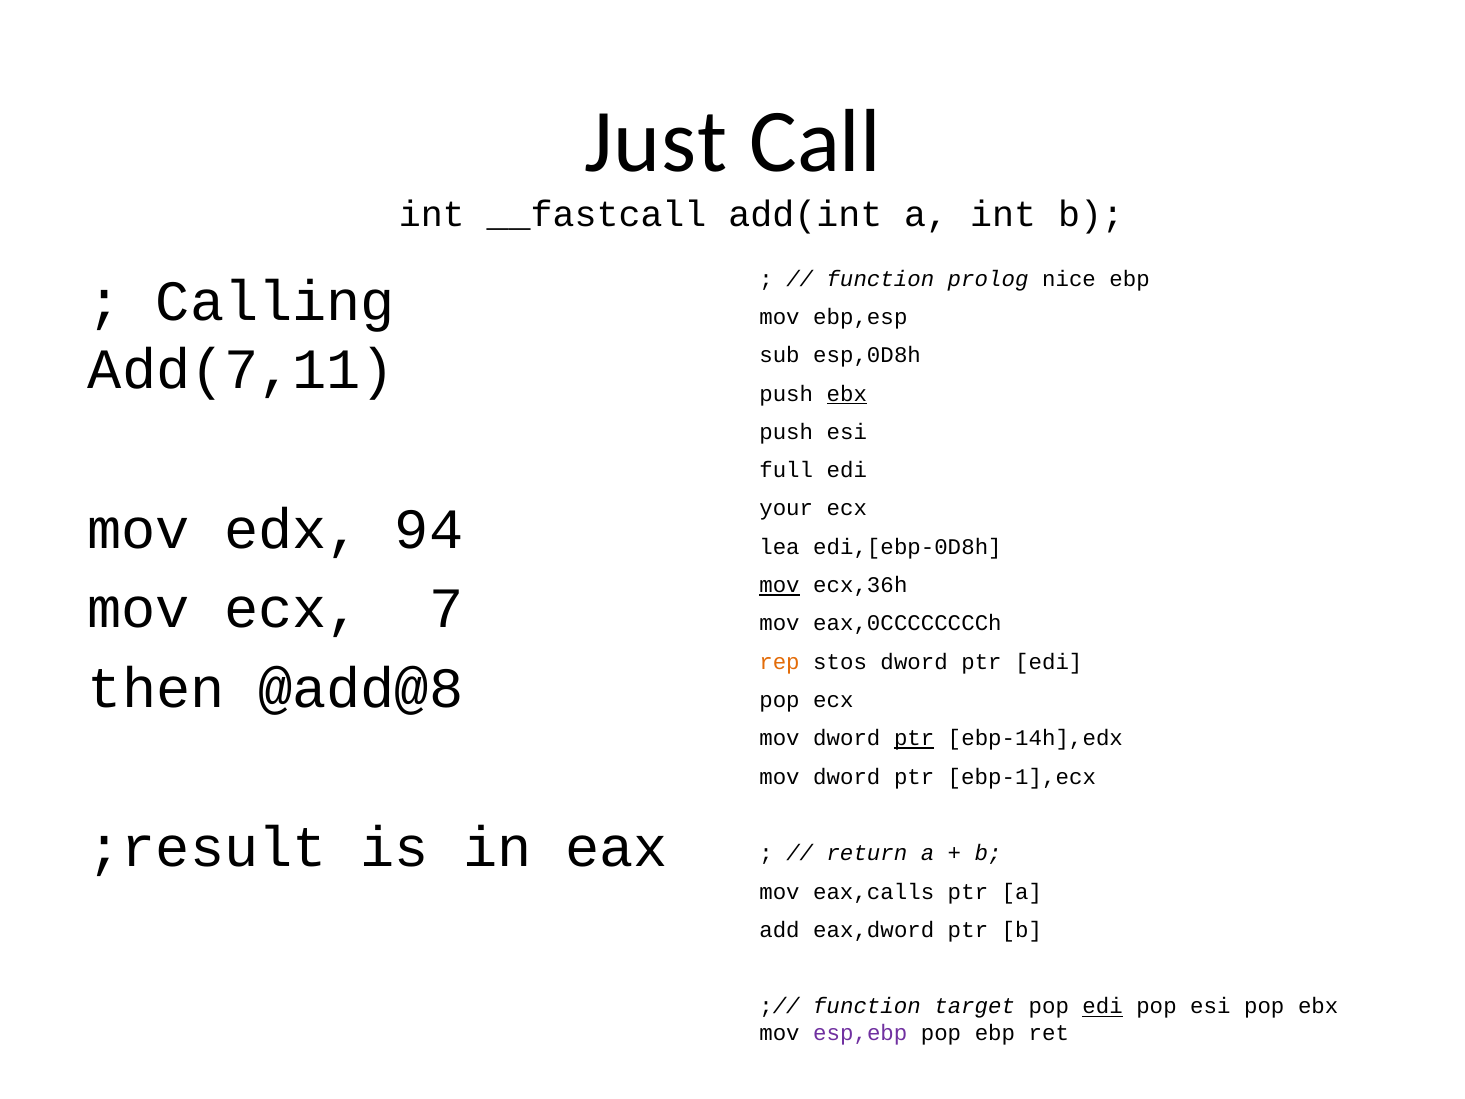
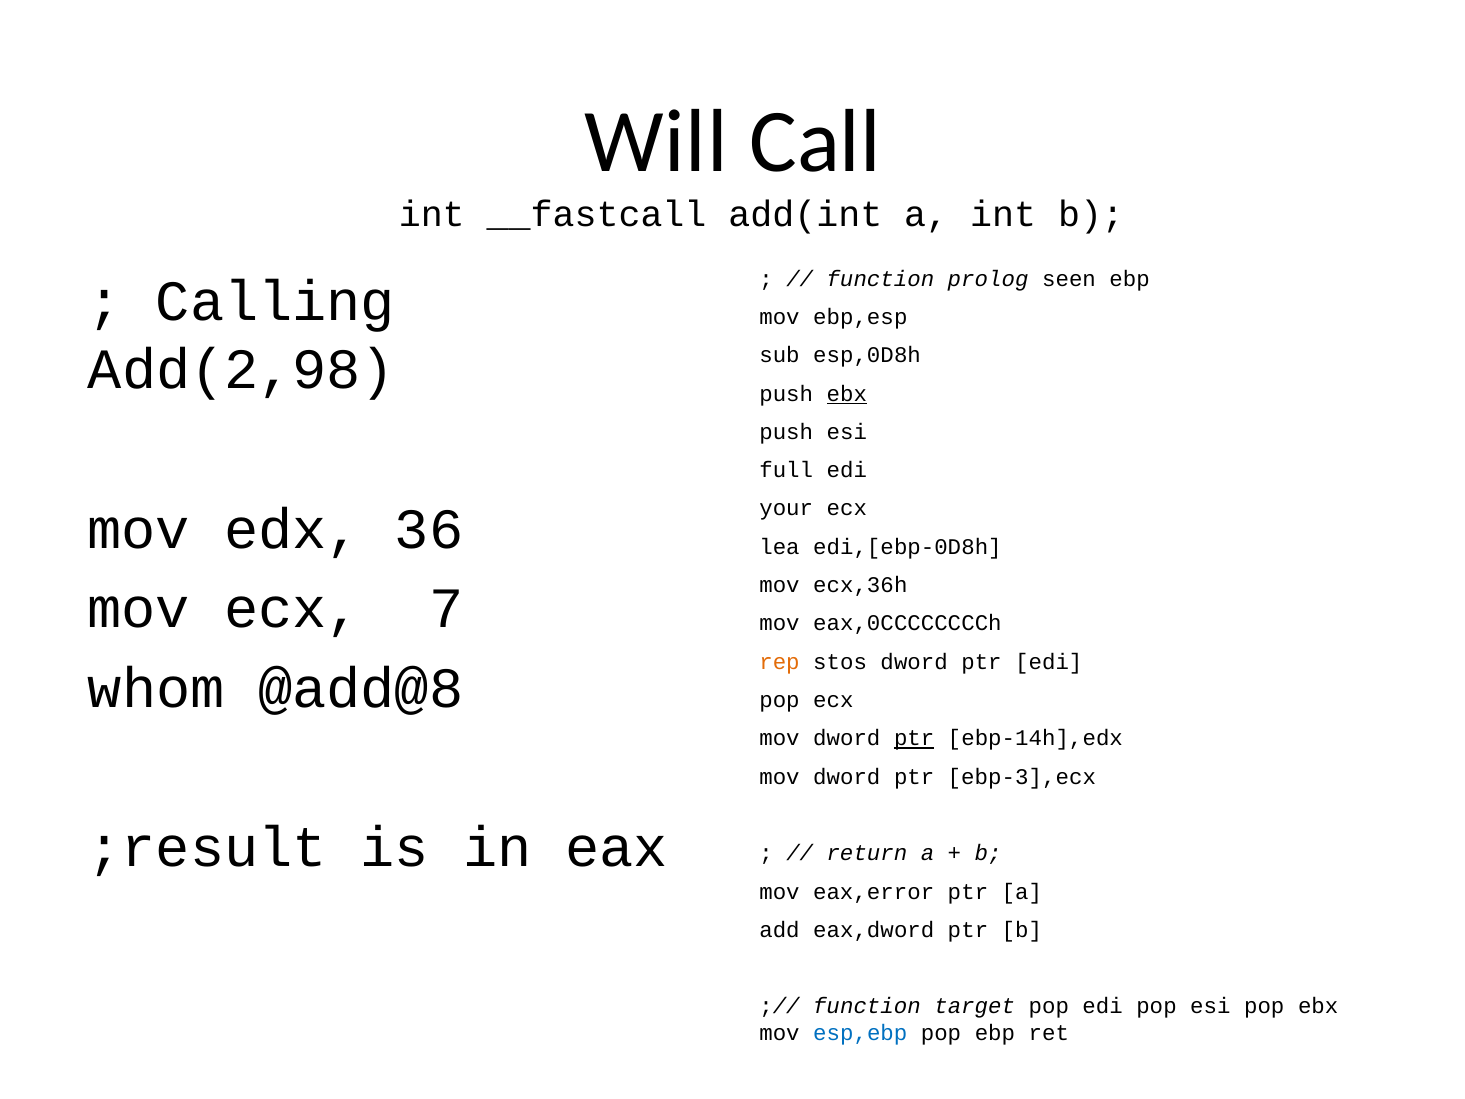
Just: Just -> Will (656, 142)
nice: nice -> seen (1069, 279)
Add(7,11: Add(7,11 -> Add(2,98 (241, 370)
94: 94 -> 36 (429, 529)
mov underline: present -> none (780, 585)
then: then -> whom (156, 689)
ebp-1],ecx: ebp-1],ecx -> ebp-3],ecx (1022, 777)
eax,calls: eax,calls -> eax,error (874, 891)
edi underline: present -> none (1103, 1006)
esp,ebp colour: purple -> blue (860, 1033)
